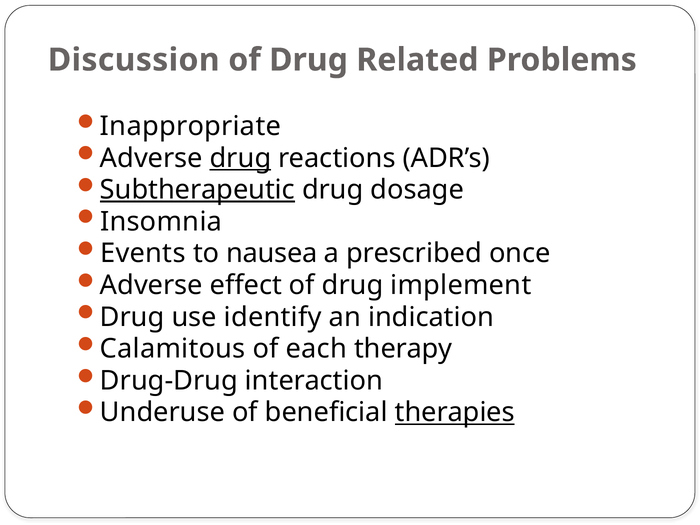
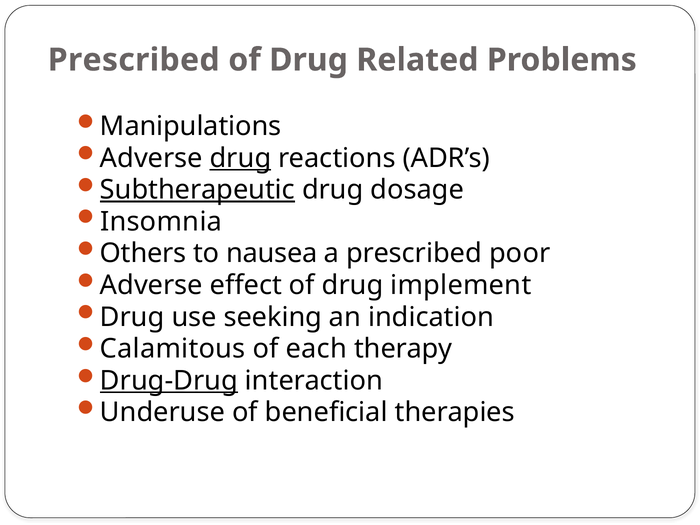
Discussion: Discussion -> Prescribed (134, 60)
Inappropriate: Inappropriate -> Manipulations (191, 126)
Events: Events -> Others (143, 253)
once: once -> poor (520, 253)
identify: identify -> seeking (273, 317)
Drug-Drug underline: none -> present (169, 381)
therapies underline: present -> none (455, 412)
